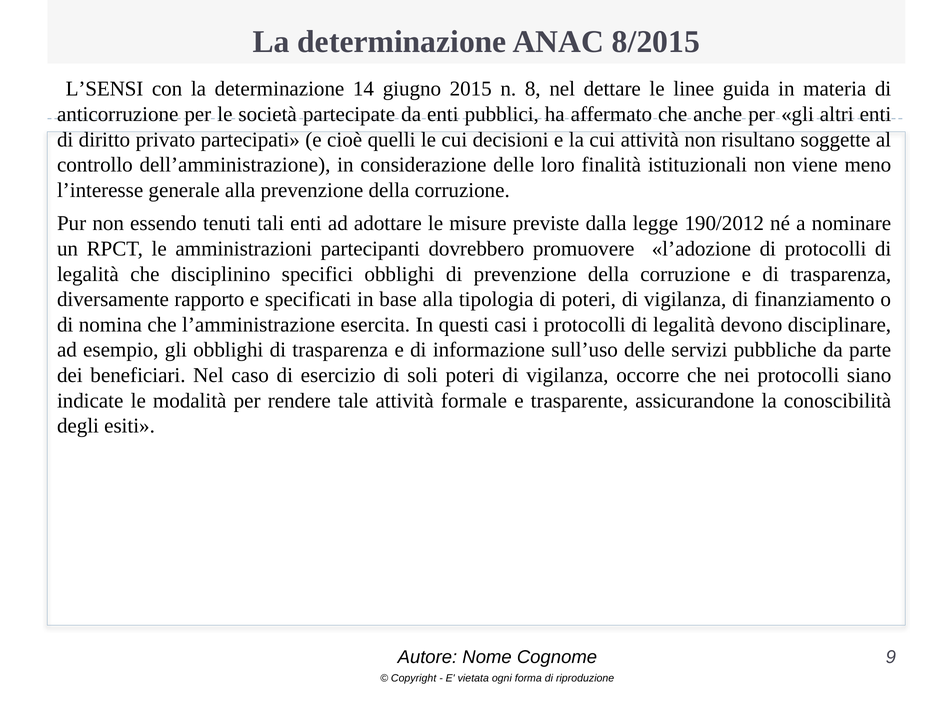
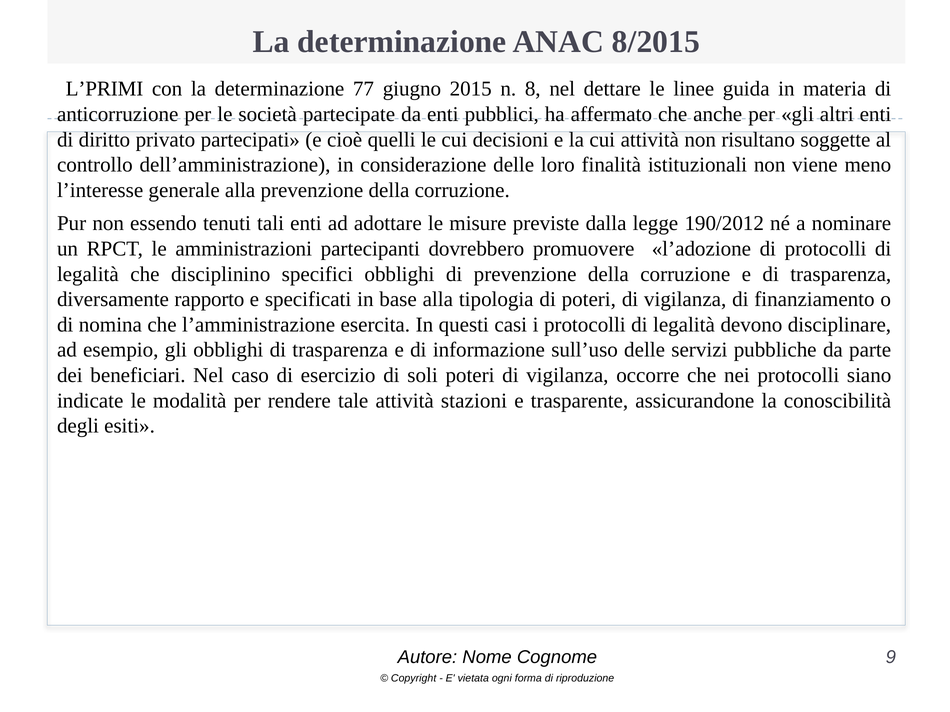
L’SENSI: L’SENSI -> L’PRIMI (105, 89)
14: 14 -> 77 (363, 89)
formale: formale -> stazioni (474, 401)
